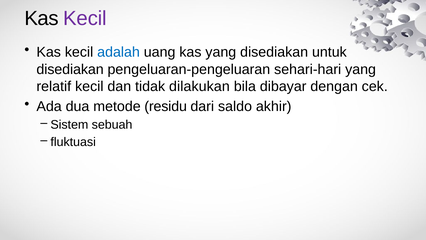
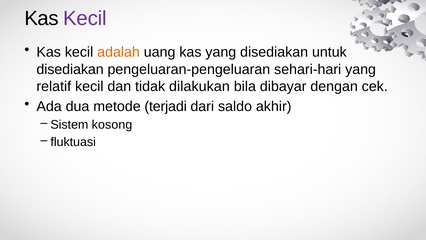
adalah colour: blue -> orange (119, 52)
residu: residu -> terjadi (166, 106)
sebuah: sebuah -> kosong (112, 125)
